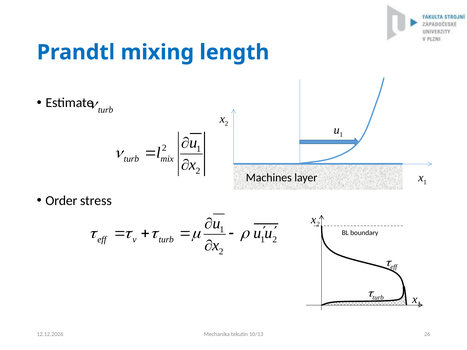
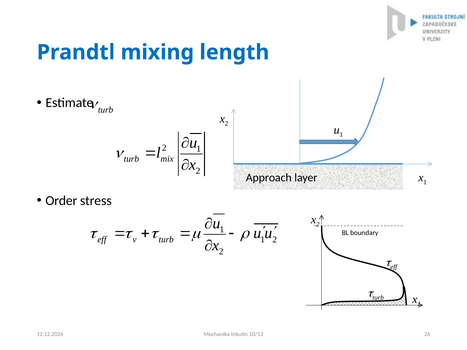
Machines: Machines -> Approach (269, 178)
